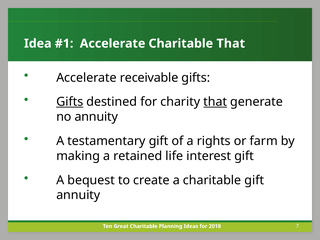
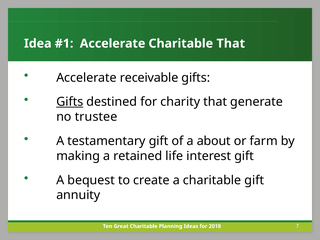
that underline: present -> none (215, 102)
no annuity: annuity -> trustee (96, 117)
rights: rights -> about (214, 141)
